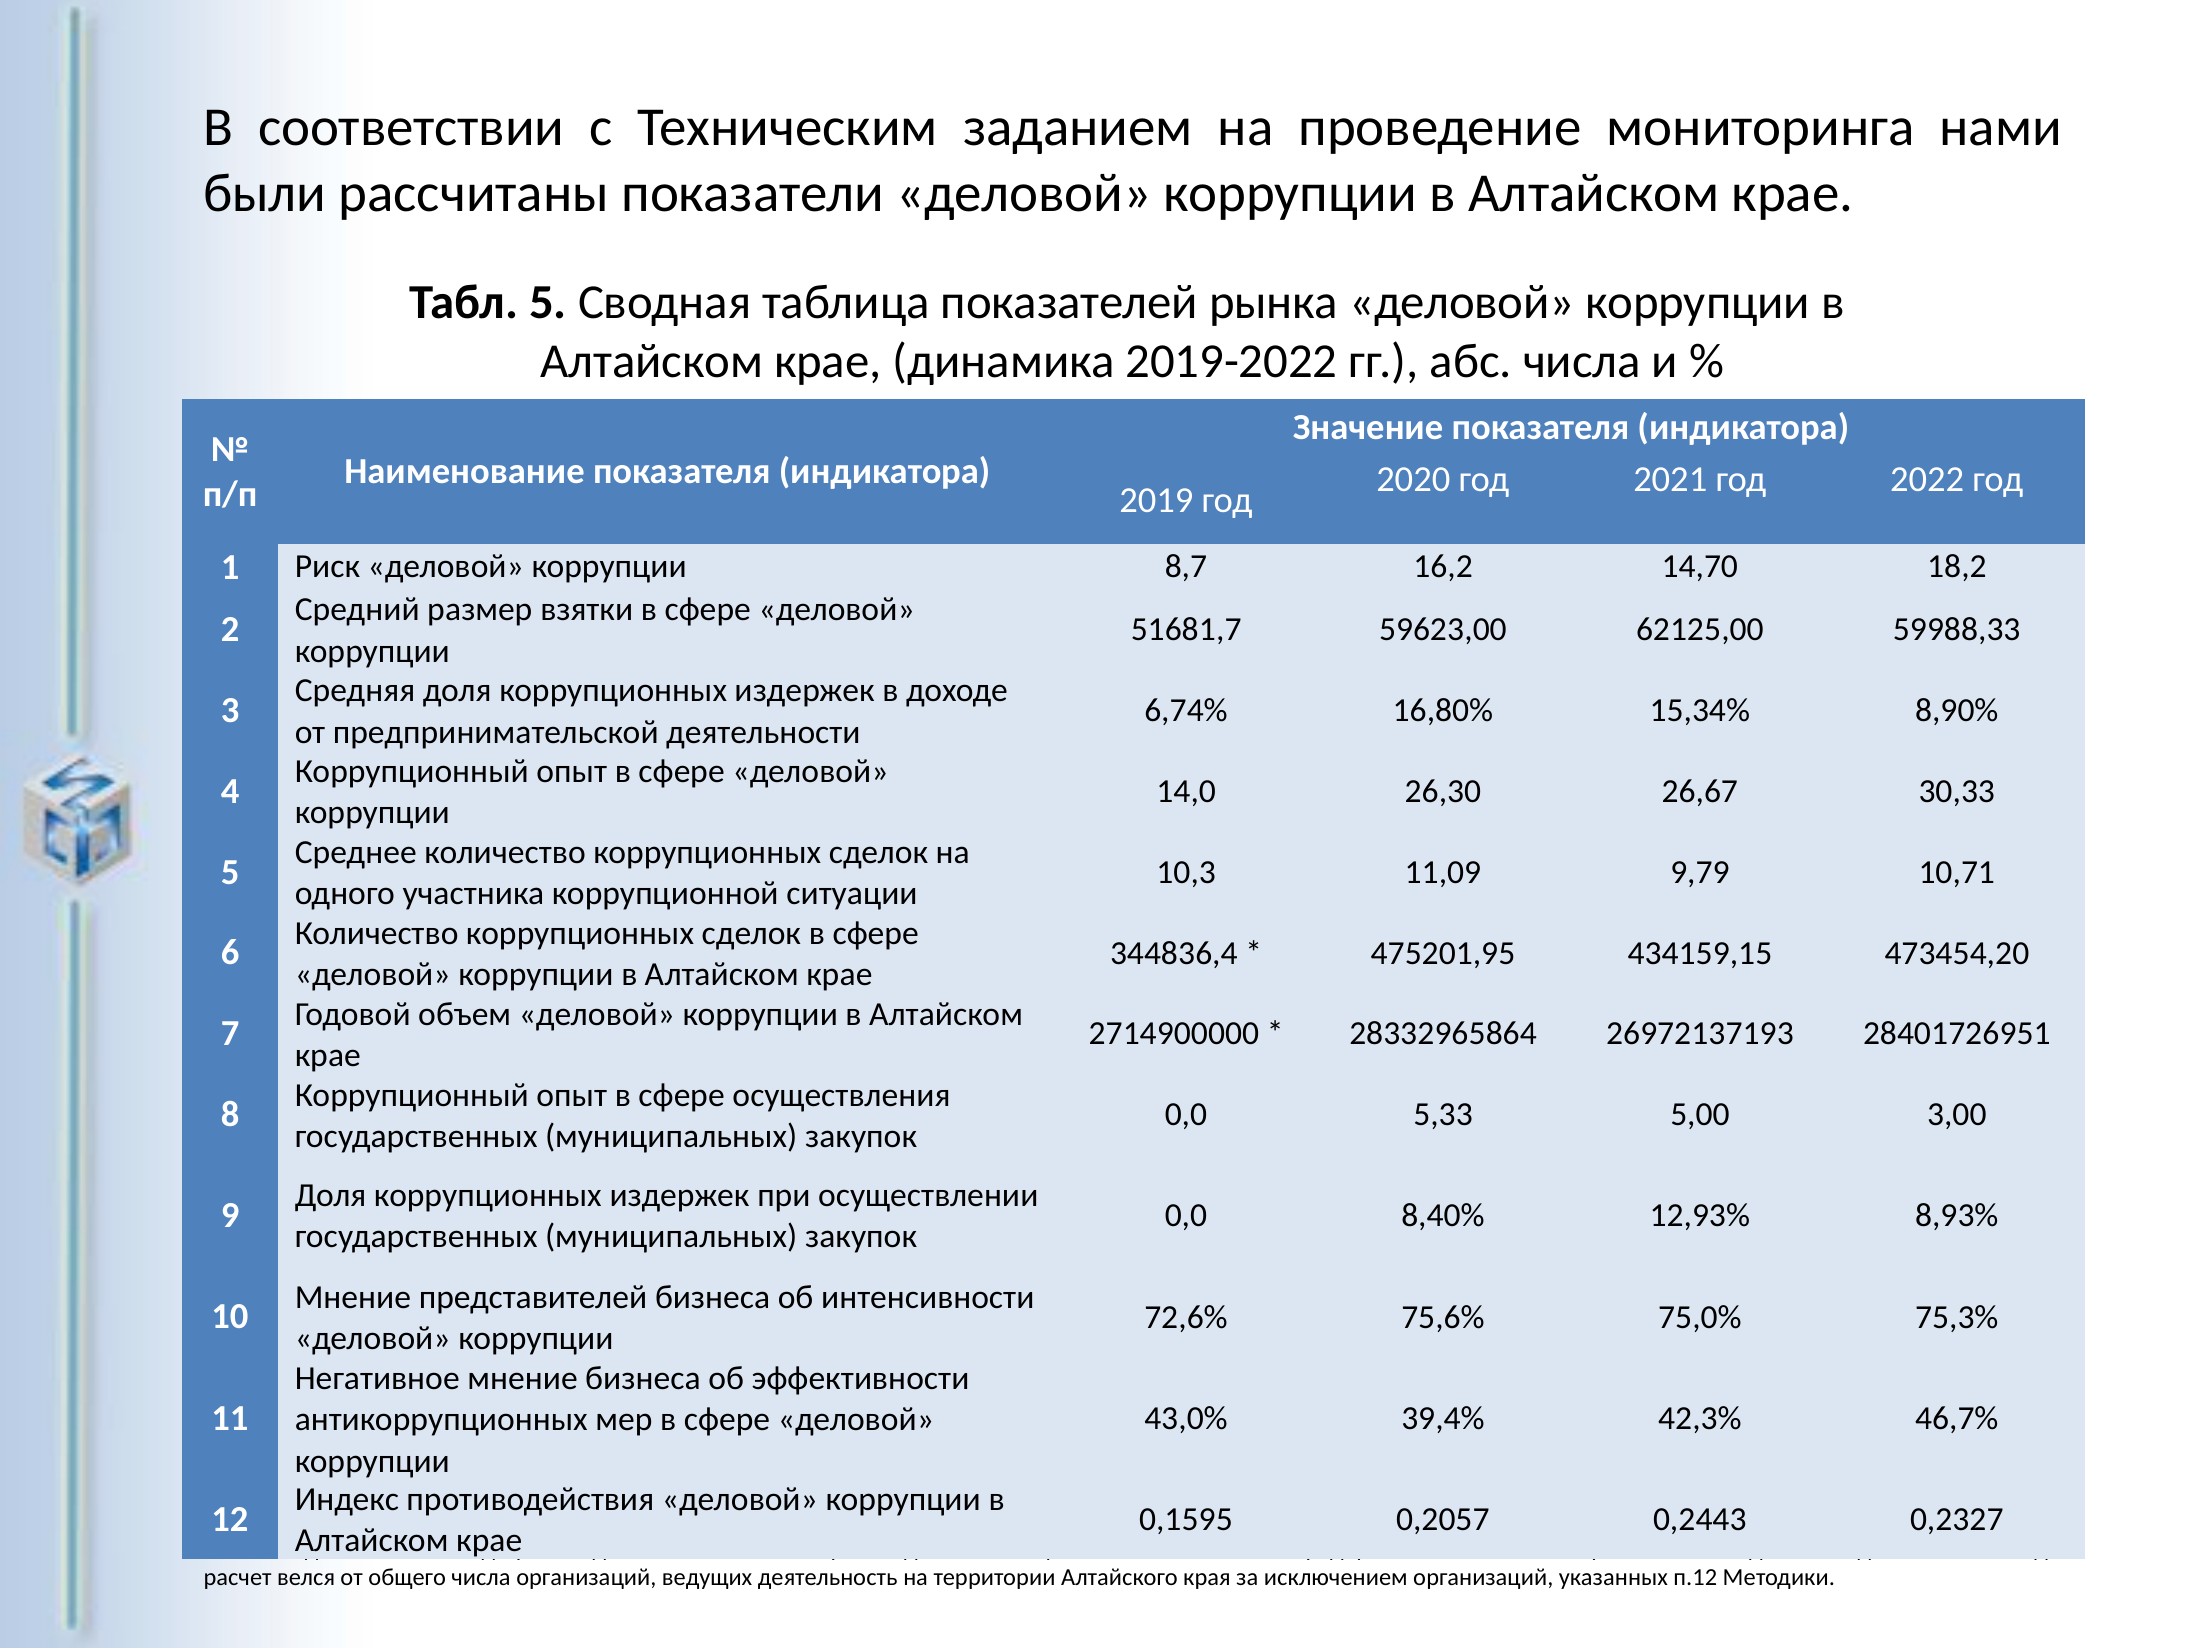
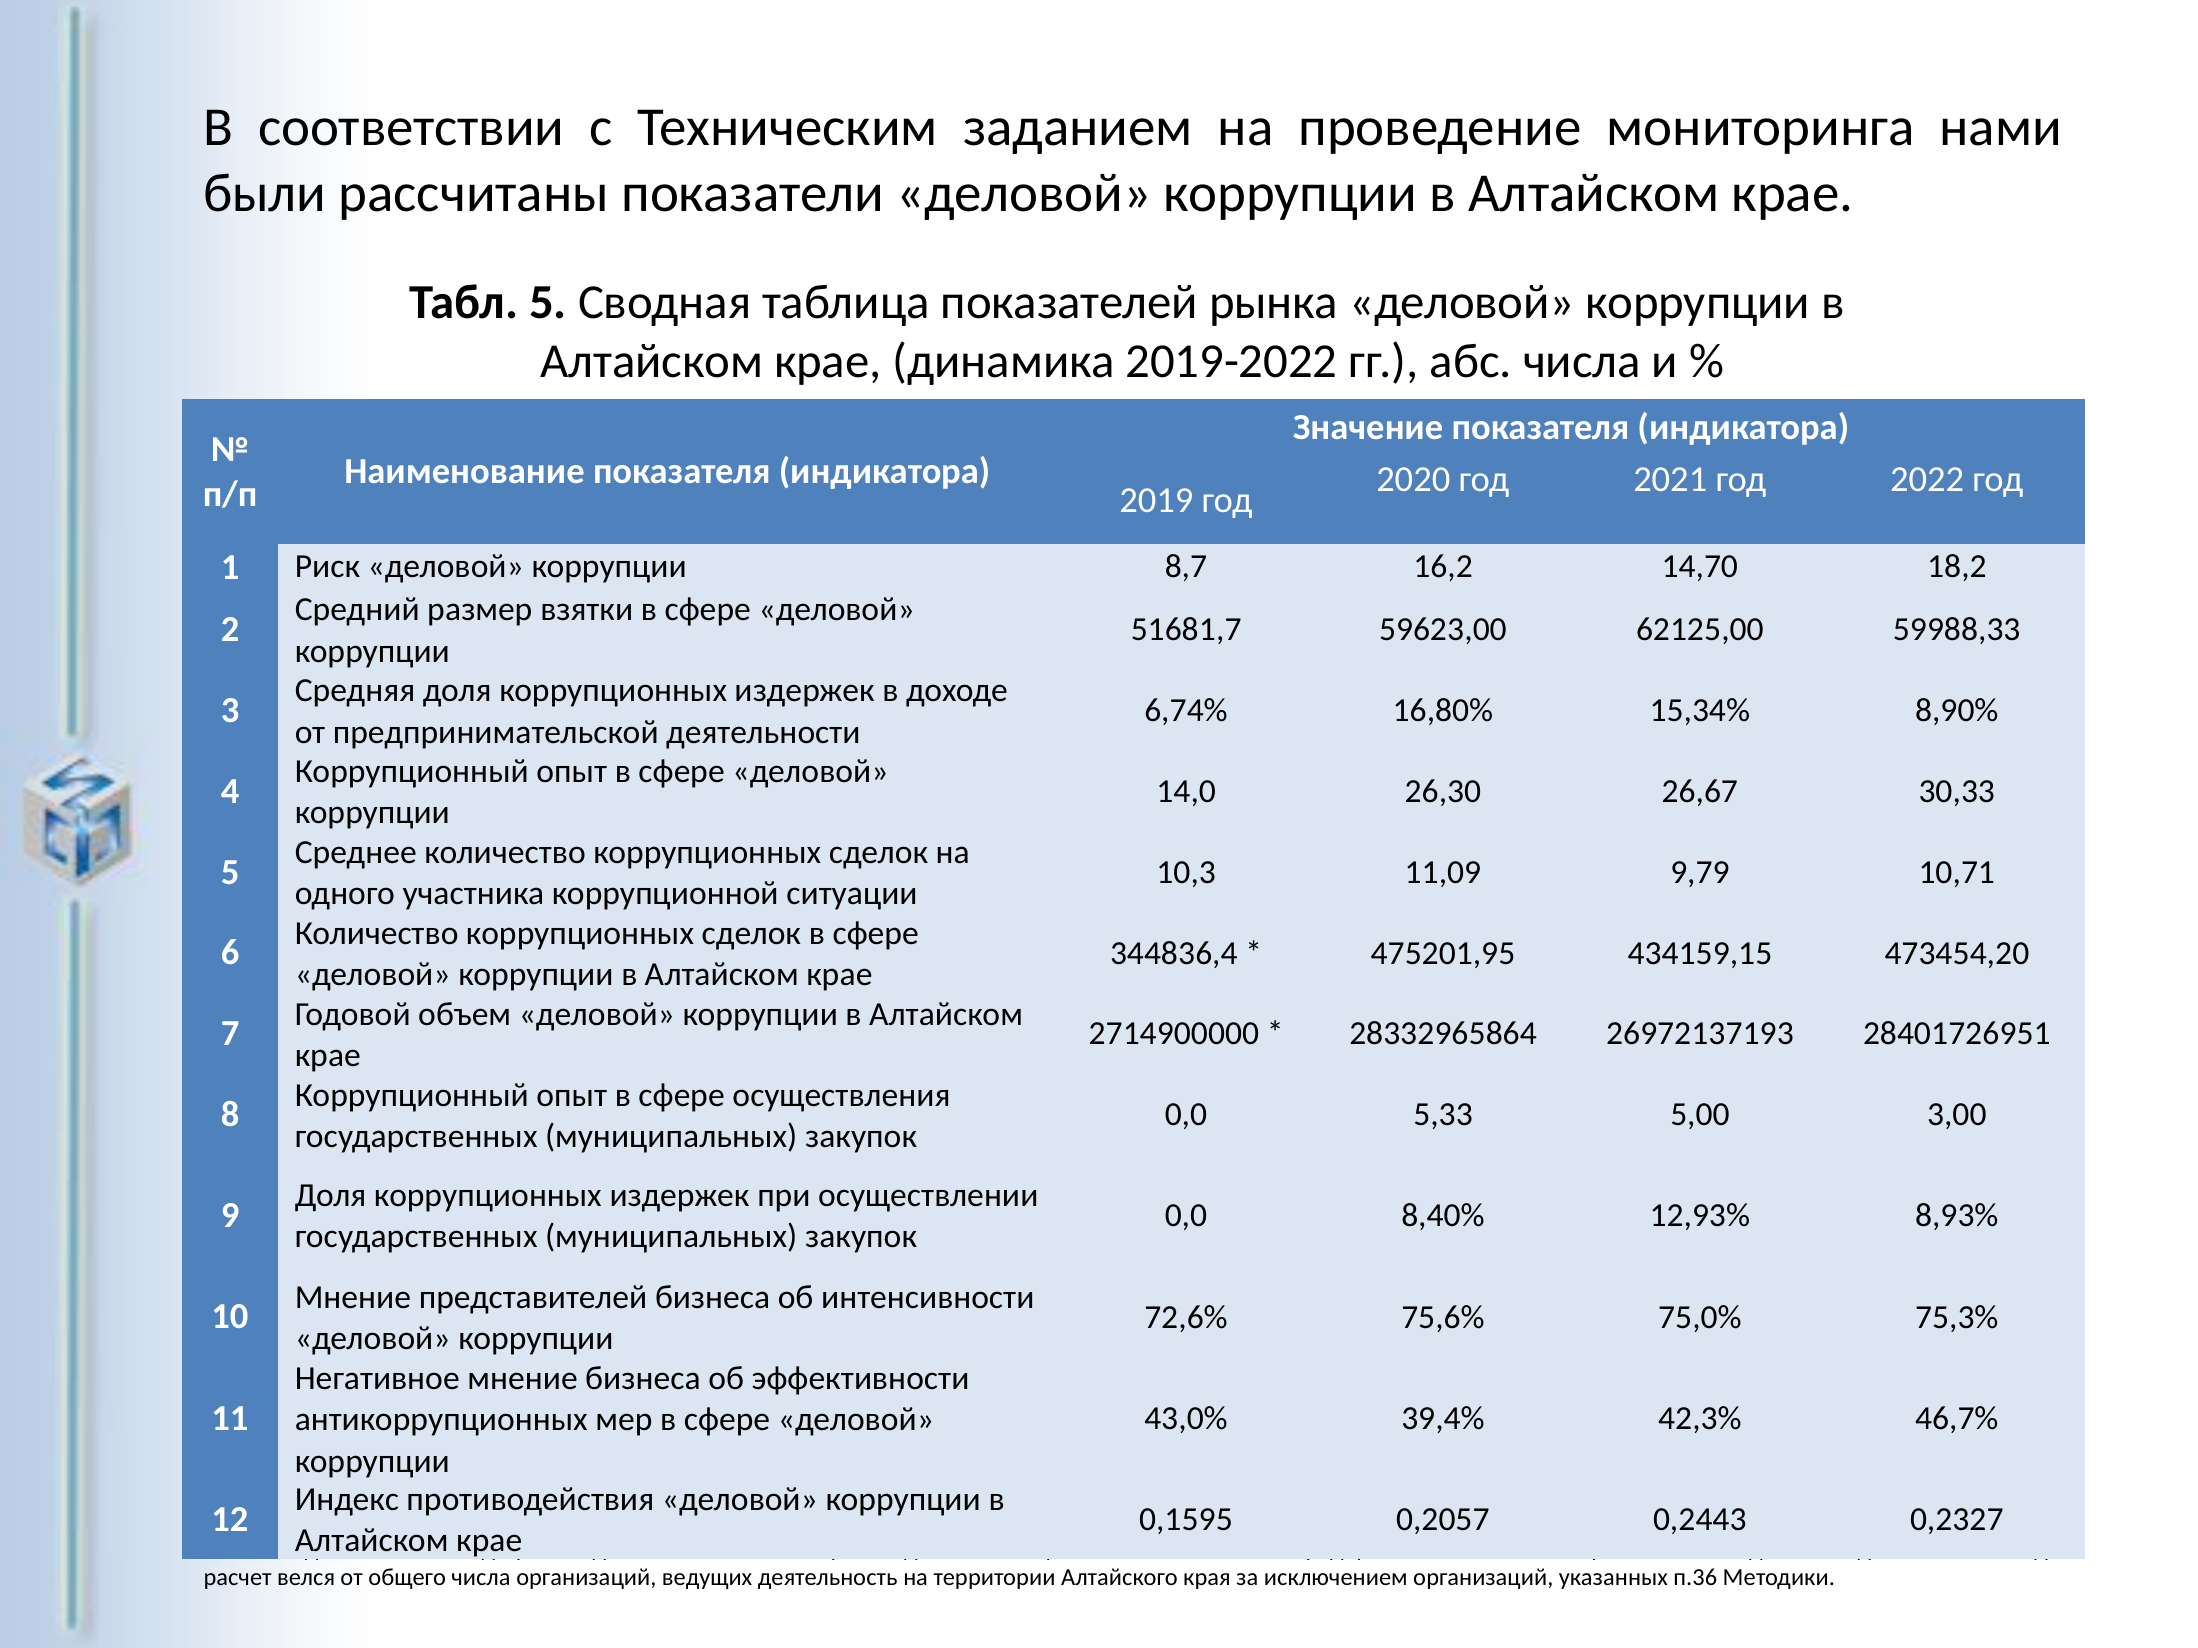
п.12: п.12 -> п.36 (1695, 1578)
